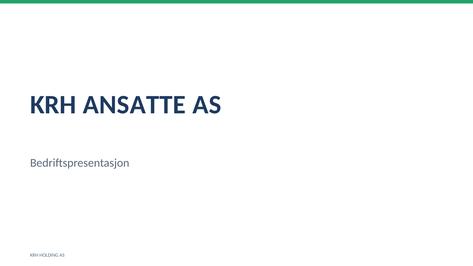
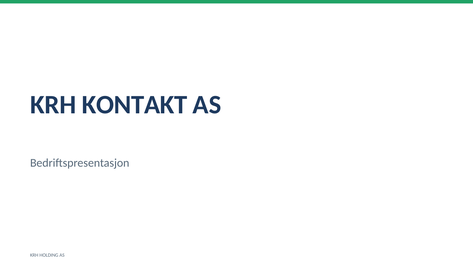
ANSATTE: ANSATTE -> KONTAKT (135, 105)
